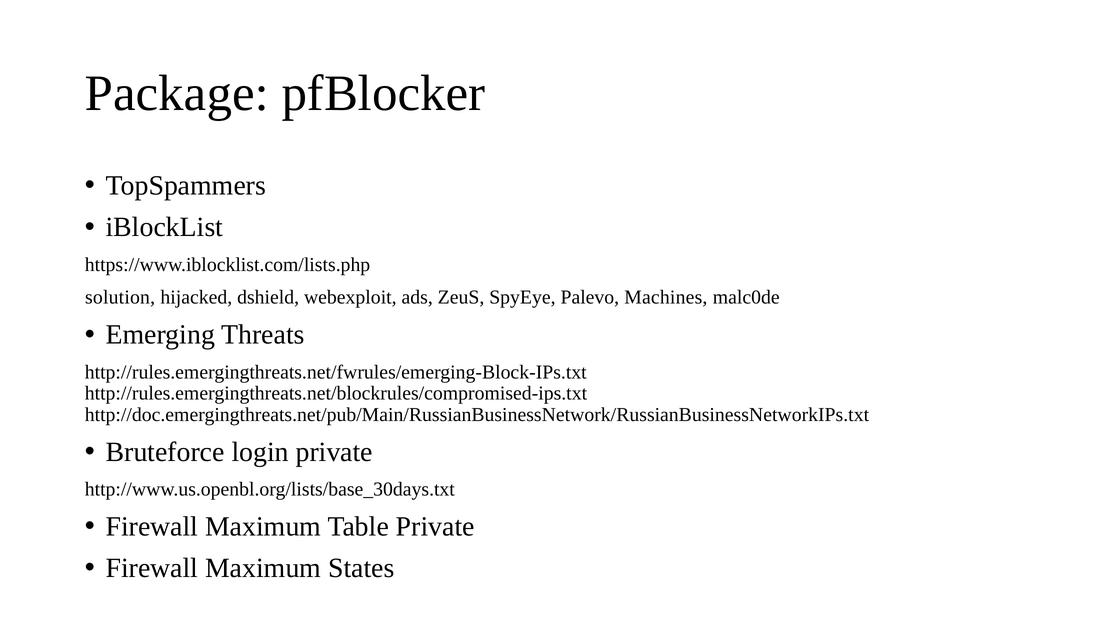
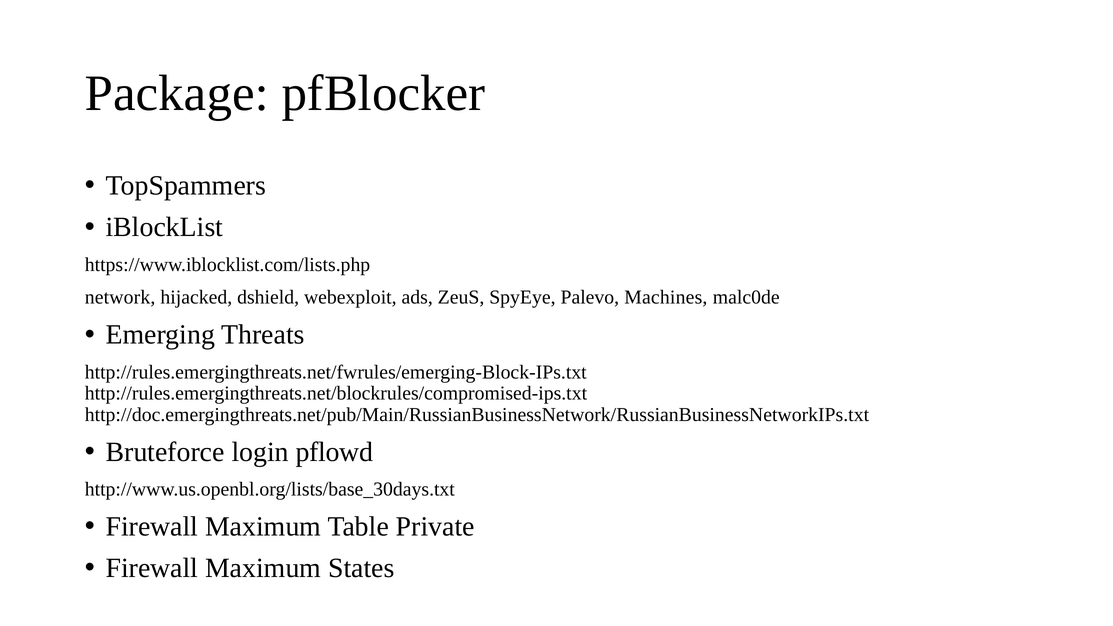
solution: solution -> network (120, 298)
login private: private -> pflowd (334, 452)
